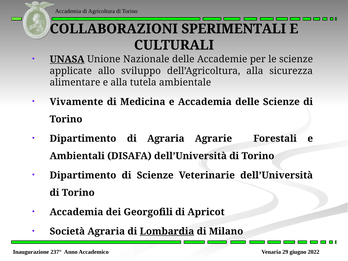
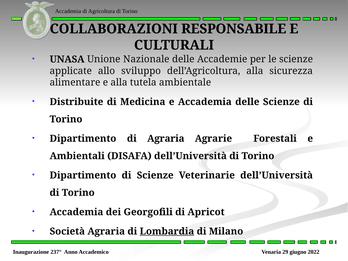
SPERIMENTALI: SPERIMENTALI -> RESPONSABILE (234, 29)
UNASA underline: present -> none (67, 59)
Vivamente: Vivamente -> Distribuite (76, 102)
